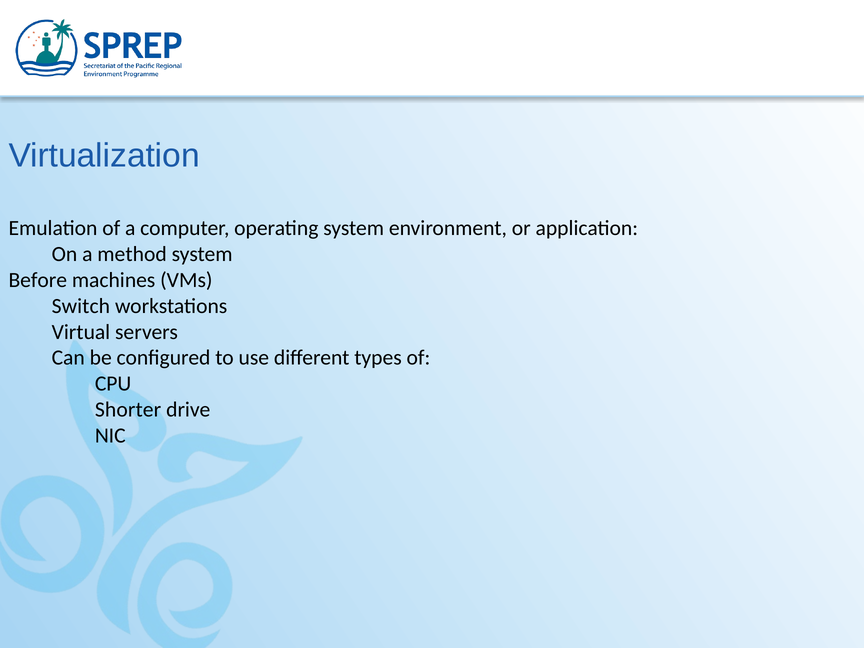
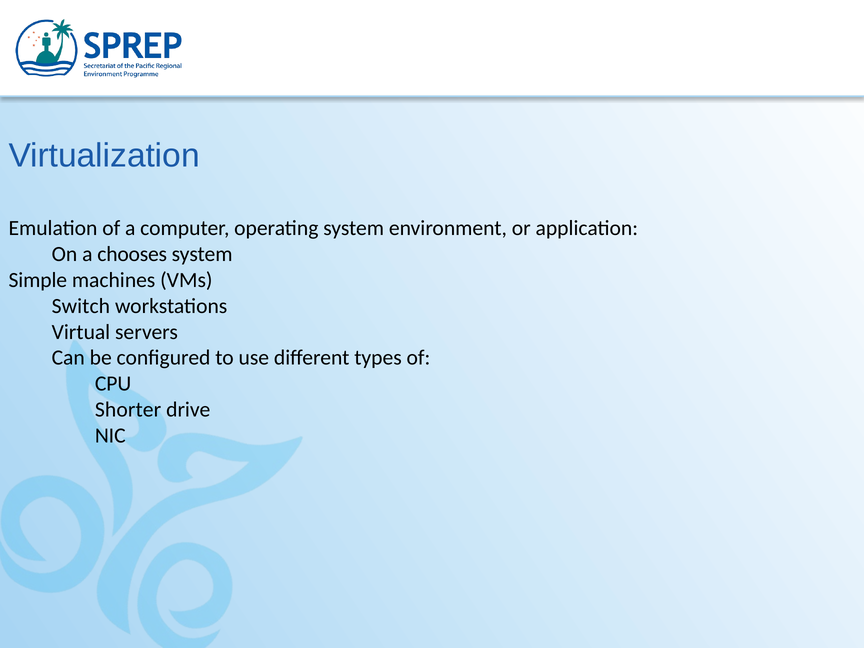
method: method -> chooses (132, 254)
Before: Before -> Simple (38, 280)
